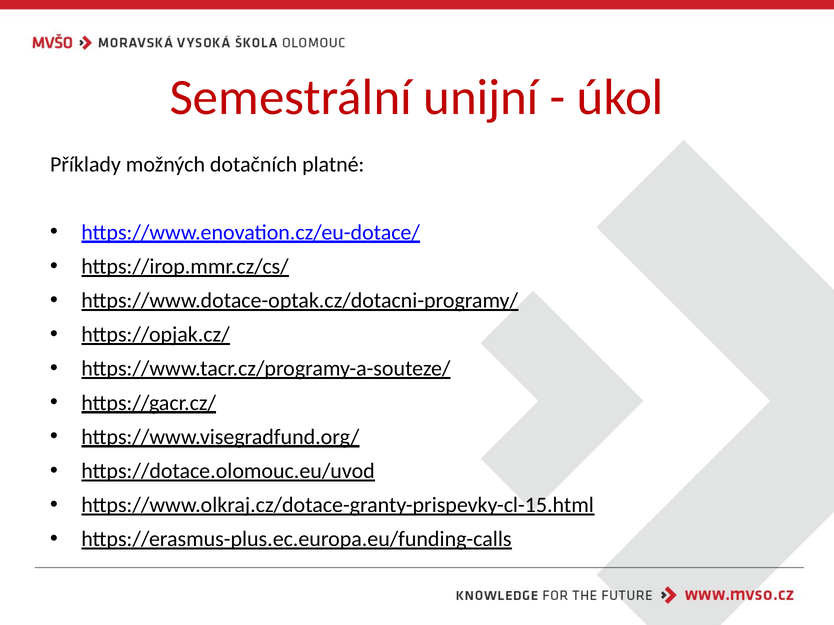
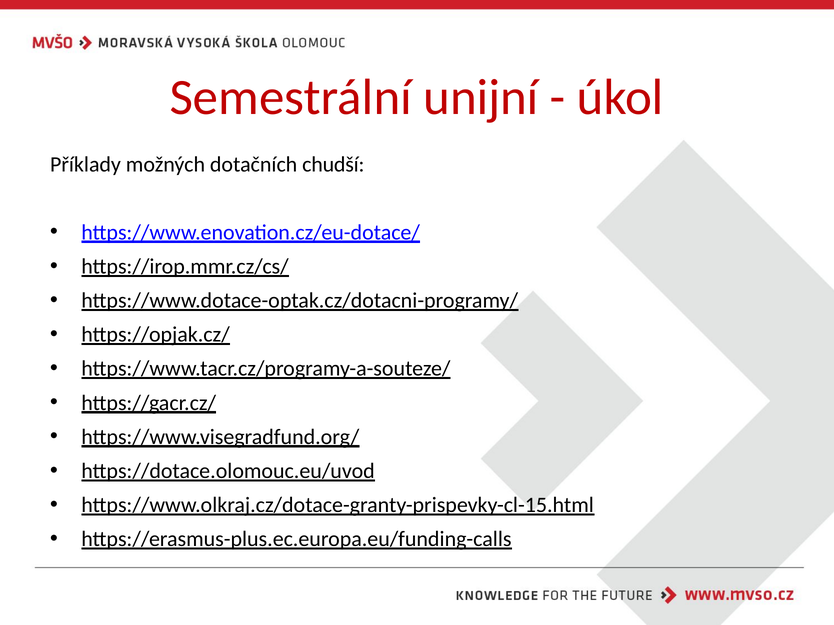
platné: platné -> chudší (333, 165)
